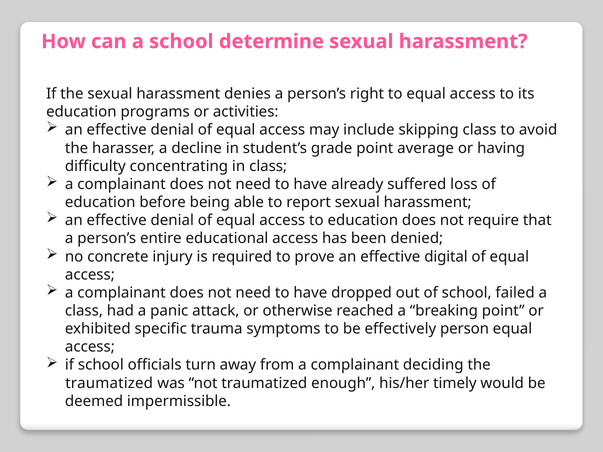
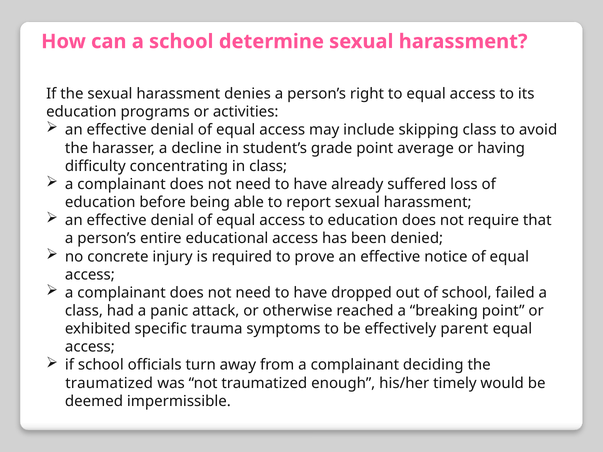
digital: digital -> notice (446, 257)
person: person -> parent (464, 329)
